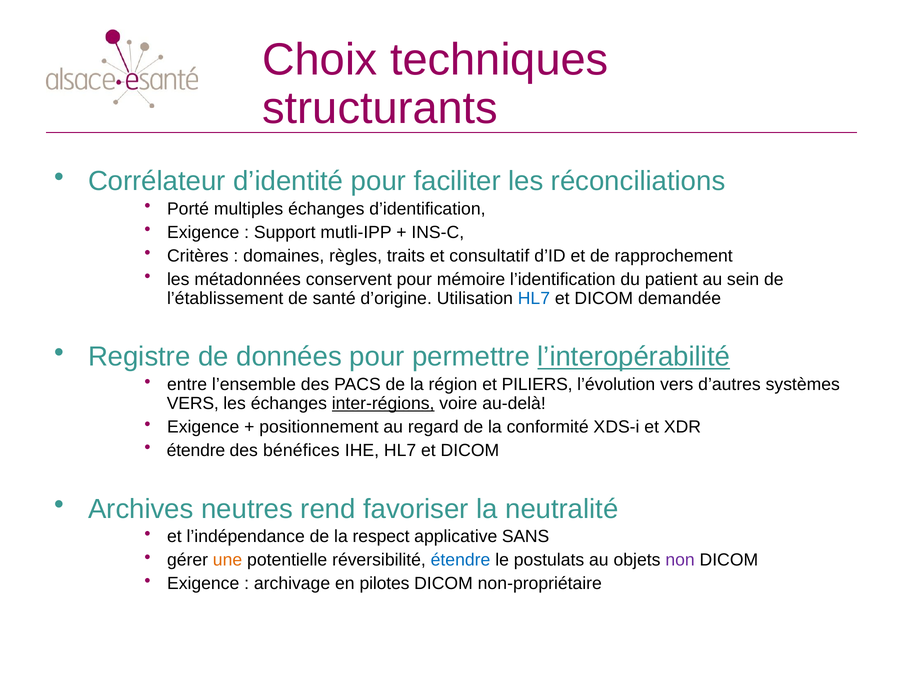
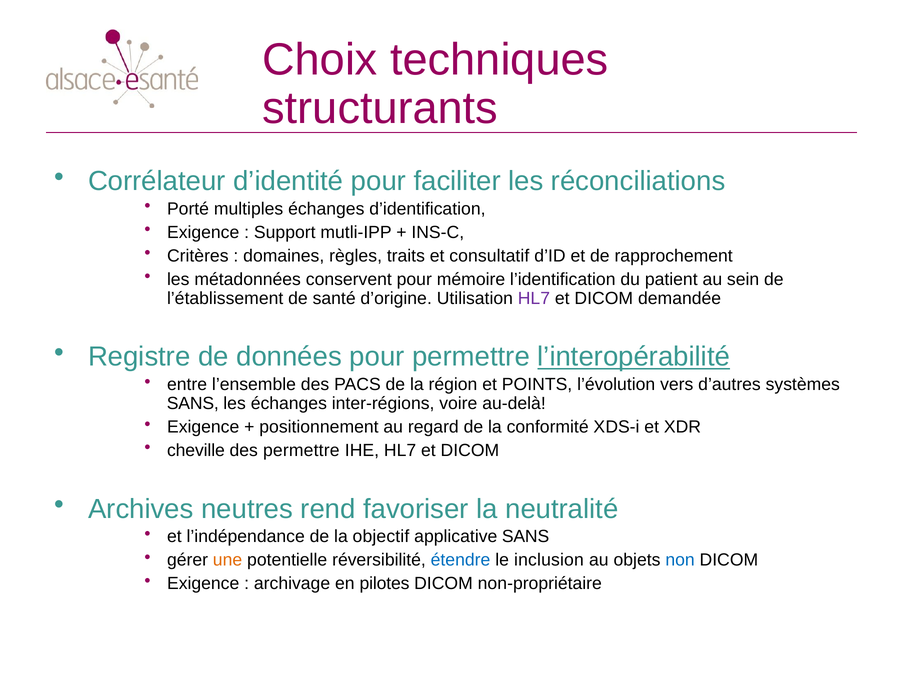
HL7 colour: blue -> purple (534, 298)
PILIERS: PILIERS -> POINTS (537, 384)
VERS: VERS -> SANS (193, 403)
inter-régions underline: present -> none (383, 403)
étendre: étendre -> cheville (196, 450)
des bénéfices: bénéfices -> permettre (301, 450)
respect: respect -> objectif (381, 536)
postulats: postulats -> inclusion (549, 559)
non colour: purple -> blue (680, 559)
